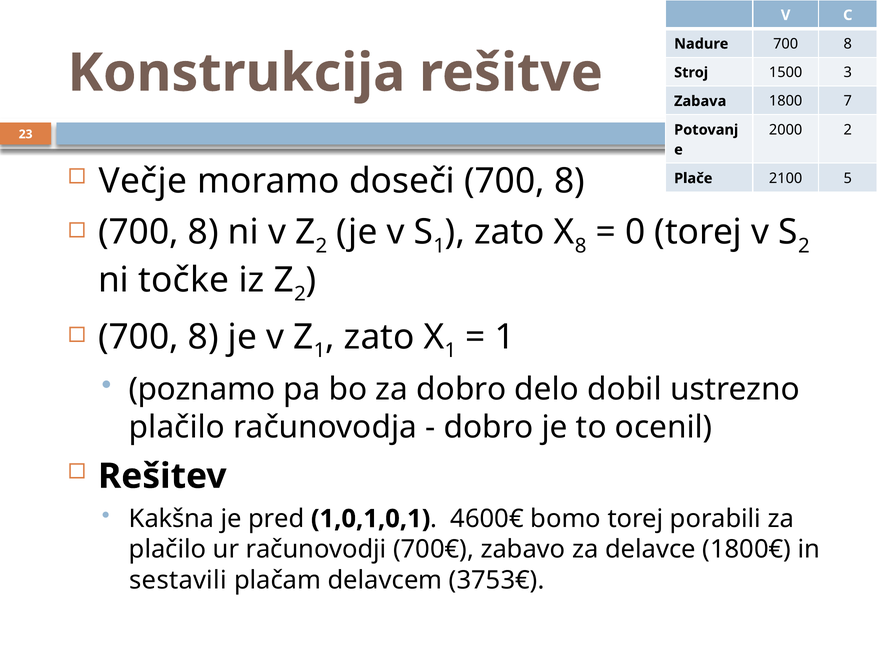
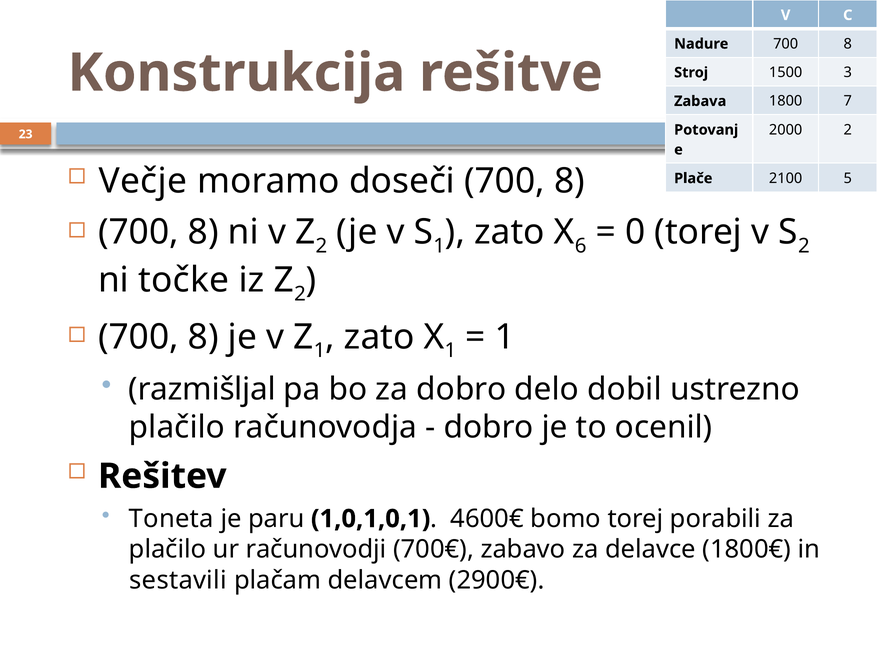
8: 8 -> 6 (581, 246)
poznamo: poznamo -> razmišljal (202, 390)
Kakšna: Kakšna -> Toneta (171, 519)
pred: pred -> paru (276, 519)
3753€: 3753€ -> 2900€ (497, 581)
